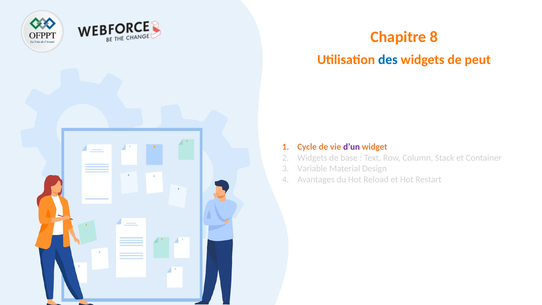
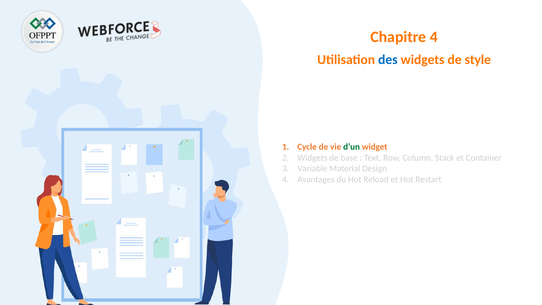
Chapitre 8: 8 -> 4 (434, 37)
peut: peut -> style (478, 60)
d’un colour: purple -> green (352, 147)
